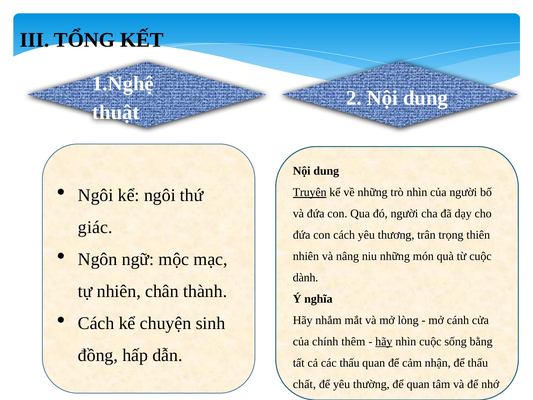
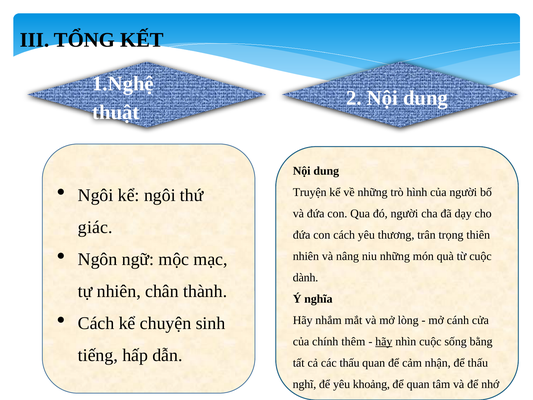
Truyện underline: present -> none (310, 192)
trò nhìn: nhìn -> hình (417, 192)
đồng: đồng -> tiếng (98, 355)
chất: chất -> nghĩ (305, 384)
thường: thường -> khoảng (371, 384)
